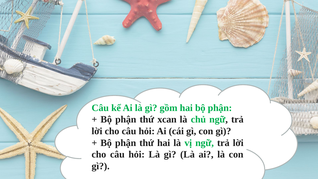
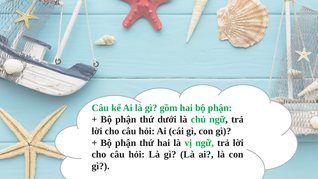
xcan: xcan -> dưới (167, 119)
